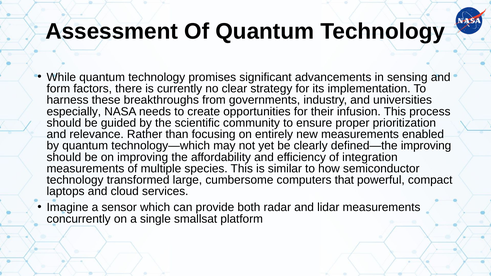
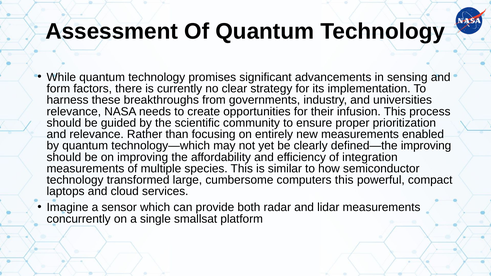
especially: especially -> relevance (74, 112)
computers that: that -> this (344, 180)
